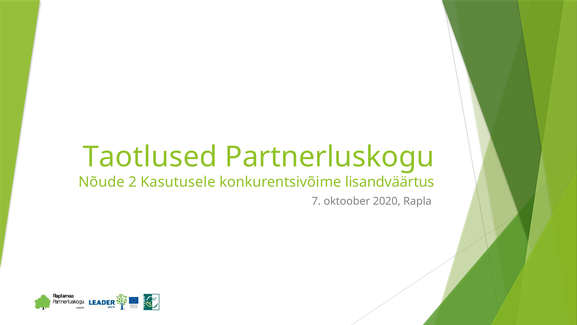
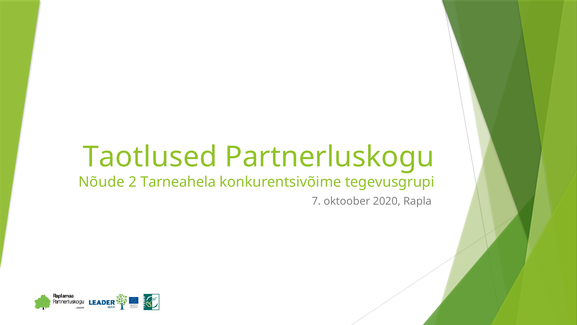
Kasutusele: Kasutusele -> Tarneahela (178, 182)
lisandväärtus: lisandväärtus -> tegevusgrupi (390, 182)
